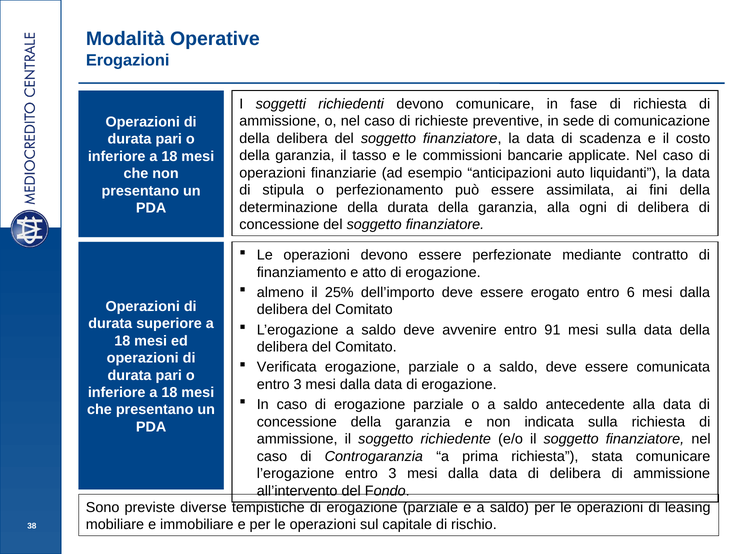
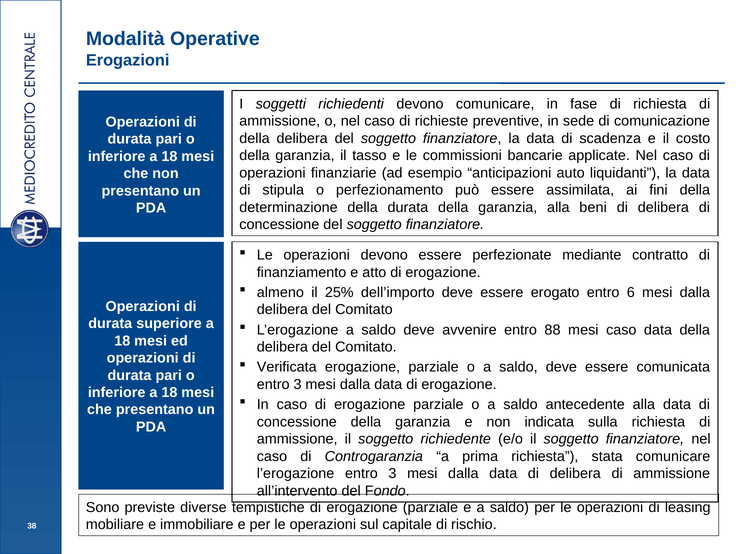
ogni: ogni -> beni (593, 207)
91: 91 -> 88 (552, 330)
mesi sulla: sulla -> caso (621, 330)
